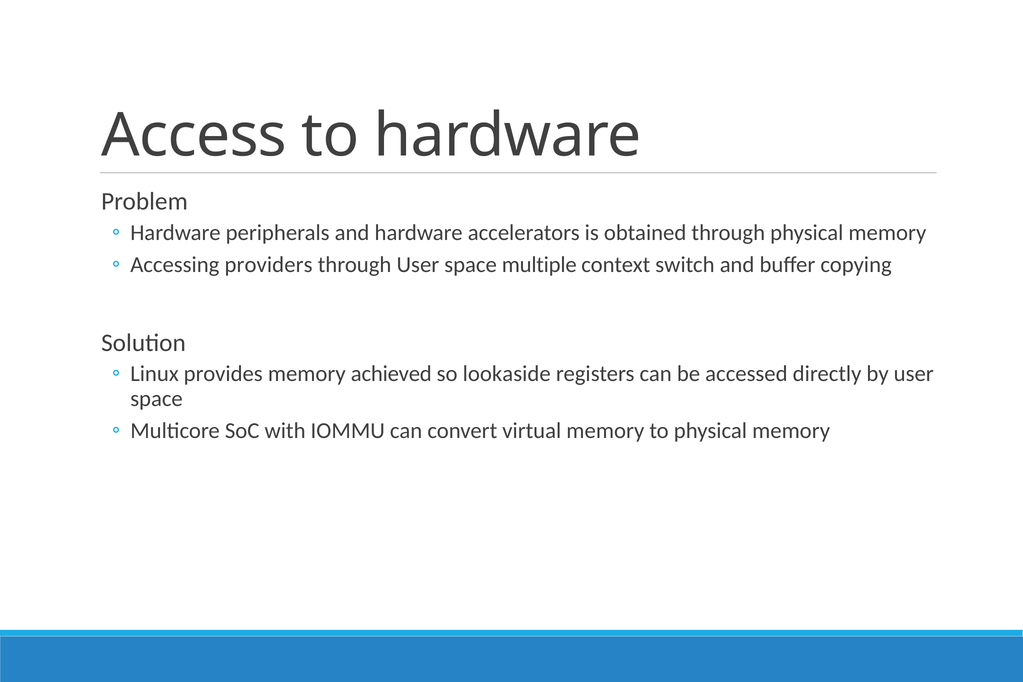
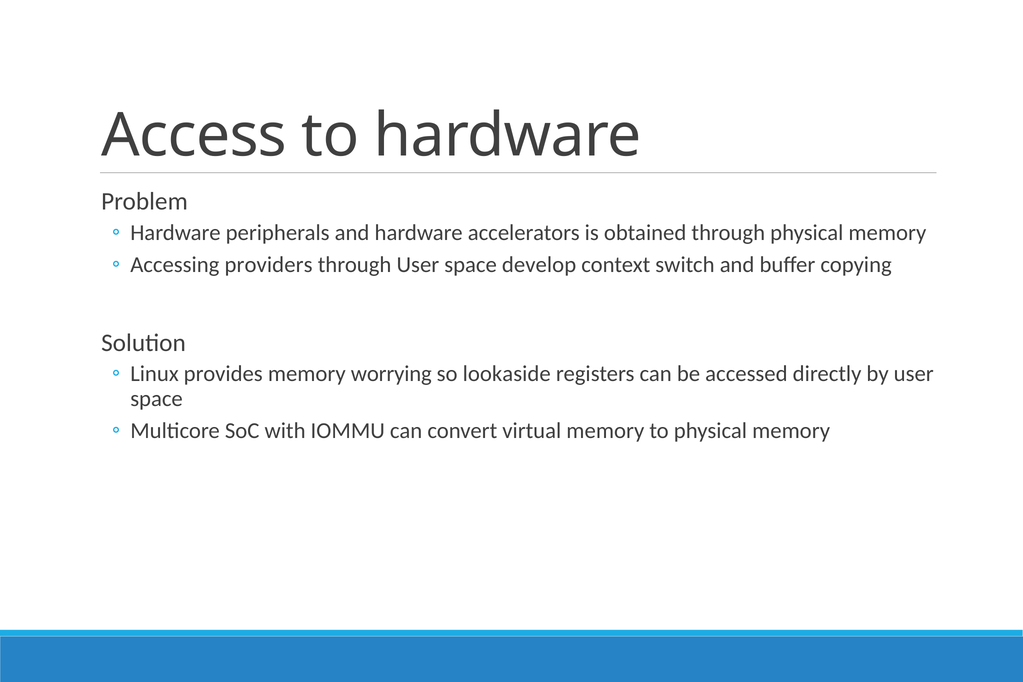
multiple: multiple -> develop (539, 265)
achieved: achieved -> worrying (391, 374)
